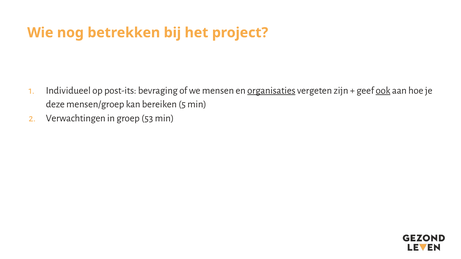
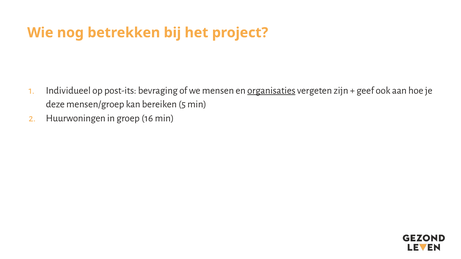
ook underline: present -> none (383, 90)
Verwachtingen: Verwachtingen -> Huurwoningen (76, 118)
53: 53 -> 16 (147, 118)
